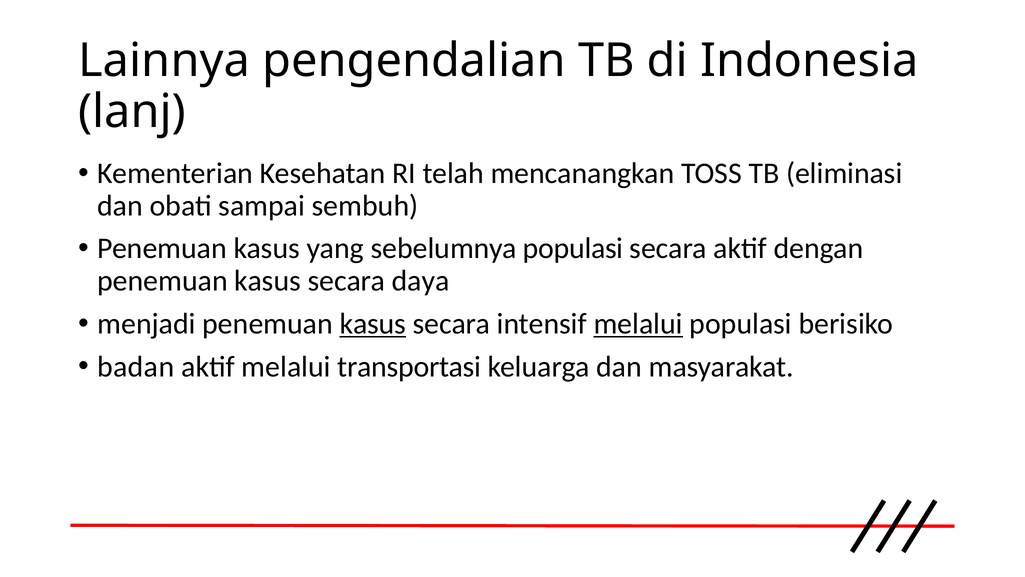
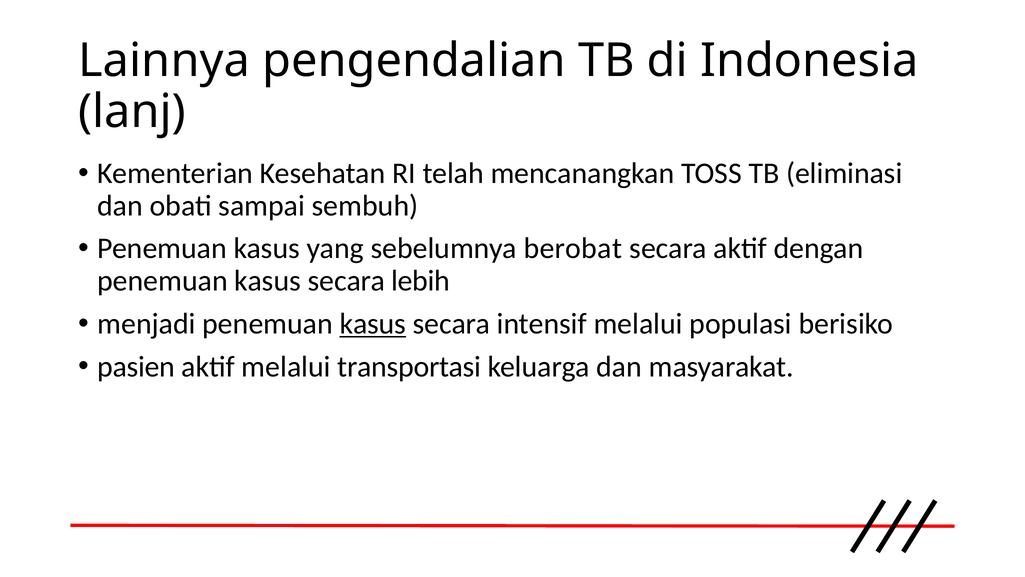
sebelumnya populasi: populasi -> berobat (573, 248)
daya: daya -> lebih (421, 281)
melalui underline: present -> none (638, 324)
badan: badan -> pasien (136, 366)
